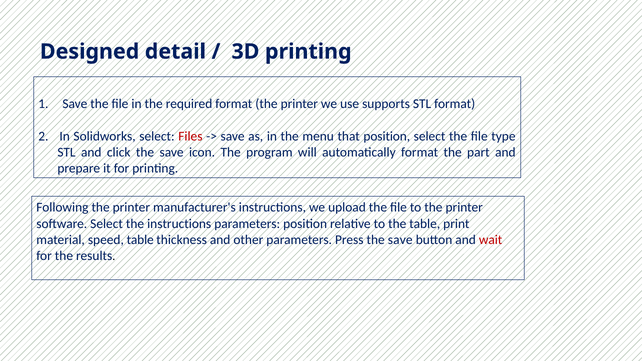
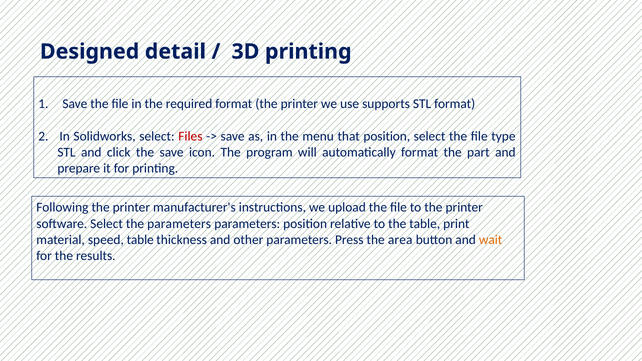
the instructions: instructions -> parameters (179, 224)
Press the save: save -> area (400, 240)
wait colour: red -> orange (491, 240)
